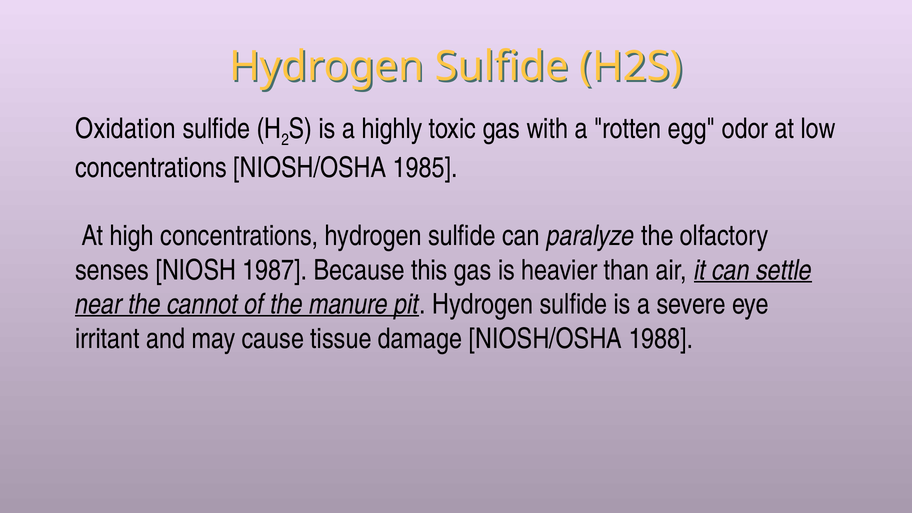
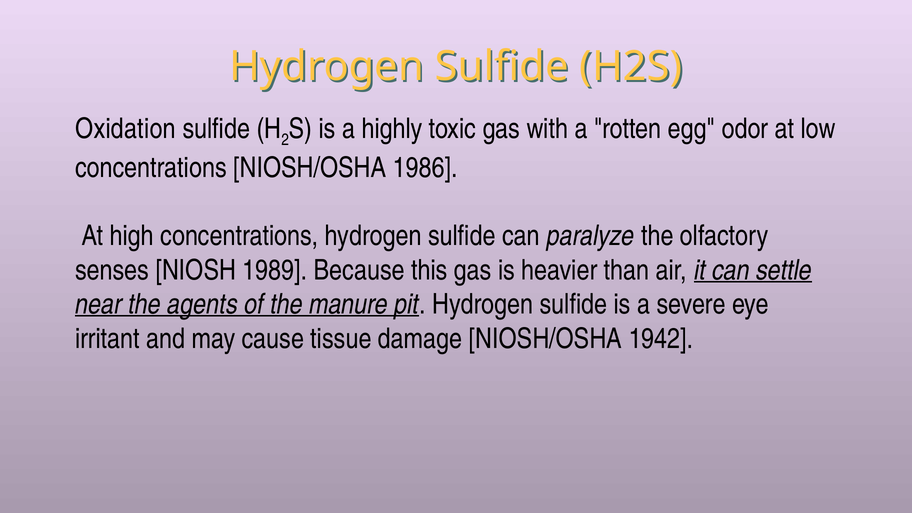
1985: 1985 -> 1986 (425, 168)
1987: 1987 -> 1989 (275, 270)
cannot: cannot -> agents (202, 304)
1988: 1988 -> 1942 (661, 339)
